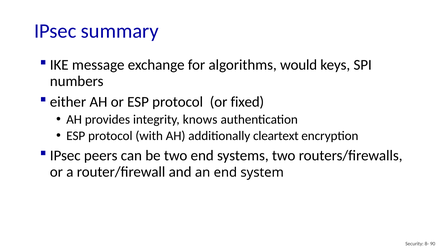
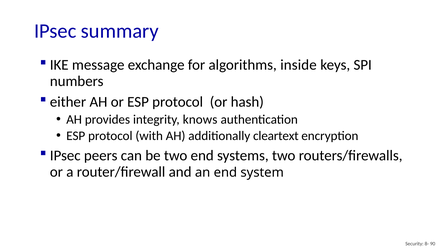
would: would -> inside (298, 65)
fixed: fixed -> hash (247, 102)
